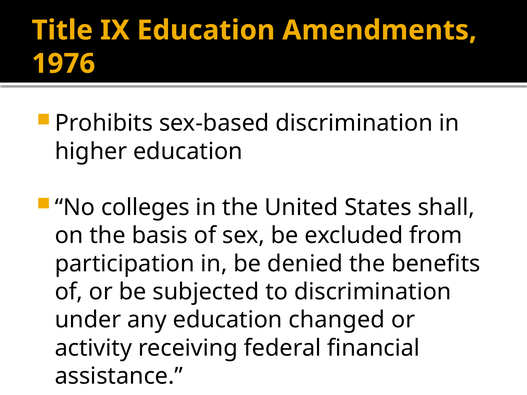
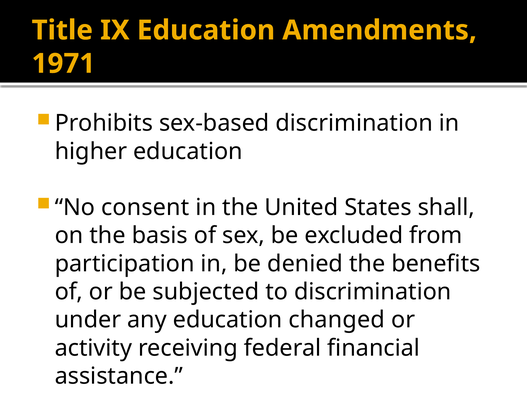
1976: 1976 -> 1971 (63, 64)
colleges: colleges -> consent (145, 208)
